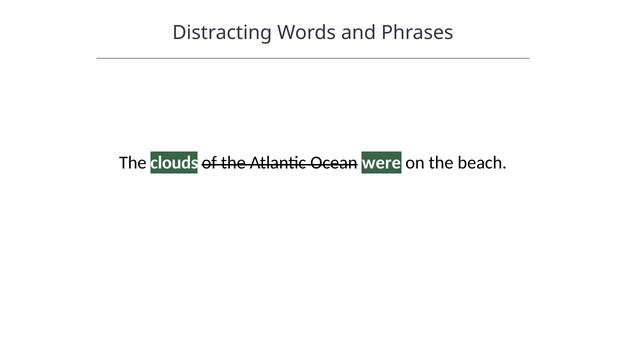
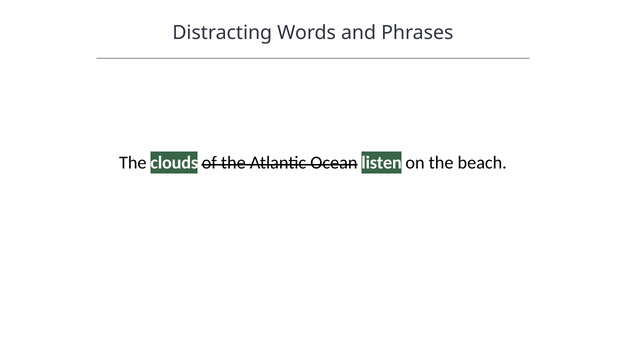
were: were -> listen (382, 163)
